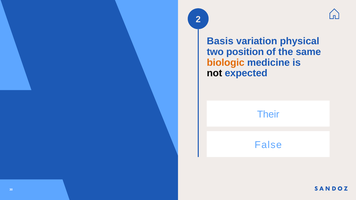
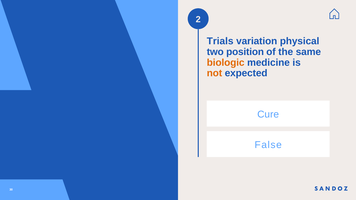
Basis: Basis -> Trials (220, 41)
not colour: black -> orange (214, 73)
Their: Their -> Cure (268, 114)
